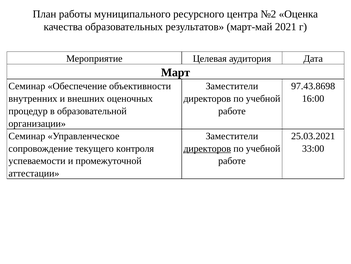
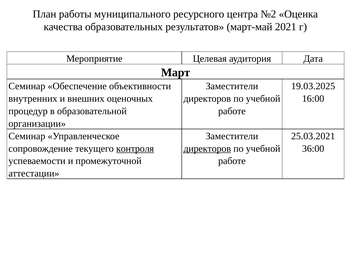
97.43.8698: 97.43.8698 -> 19.03.2025 (313, 86)
контроля underline: none -> present (135, 148)
33:00: 33:00 -> 36:00 (313, 148)
